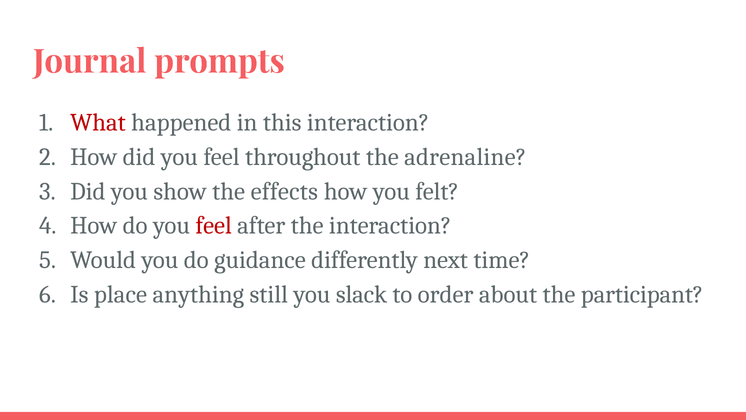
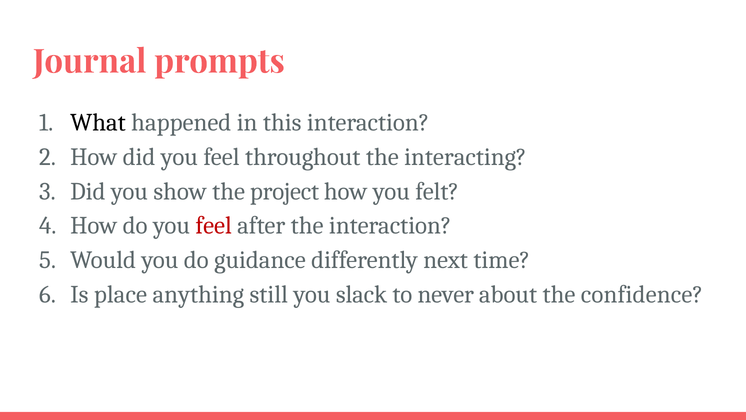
What colour: red -> black (98, 123)
adrenaline: adrenaline -> interacting (465, 157)
effects: effects -> project (285, 191)
order: order -> never (446, 294)
participant: participant -> confidence (642, 294)
